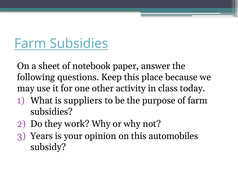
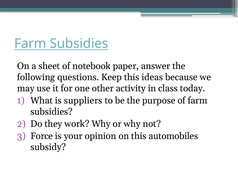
place: place -> ideas (152, 77)
Years: Years -> Force (42, 136)
